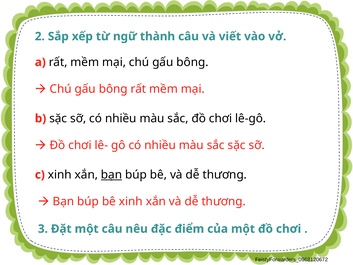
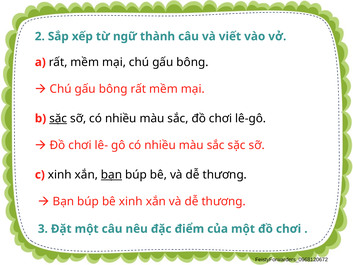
sặc underline: none -> present (58, 118)
